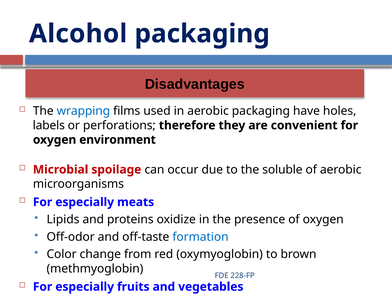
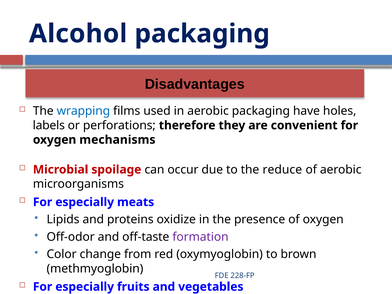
environment: environment -> mechanisms (117, 140)
soluble: soluble -> reduce (282, 170)
formation colour: blue -> purple (200, 237)
